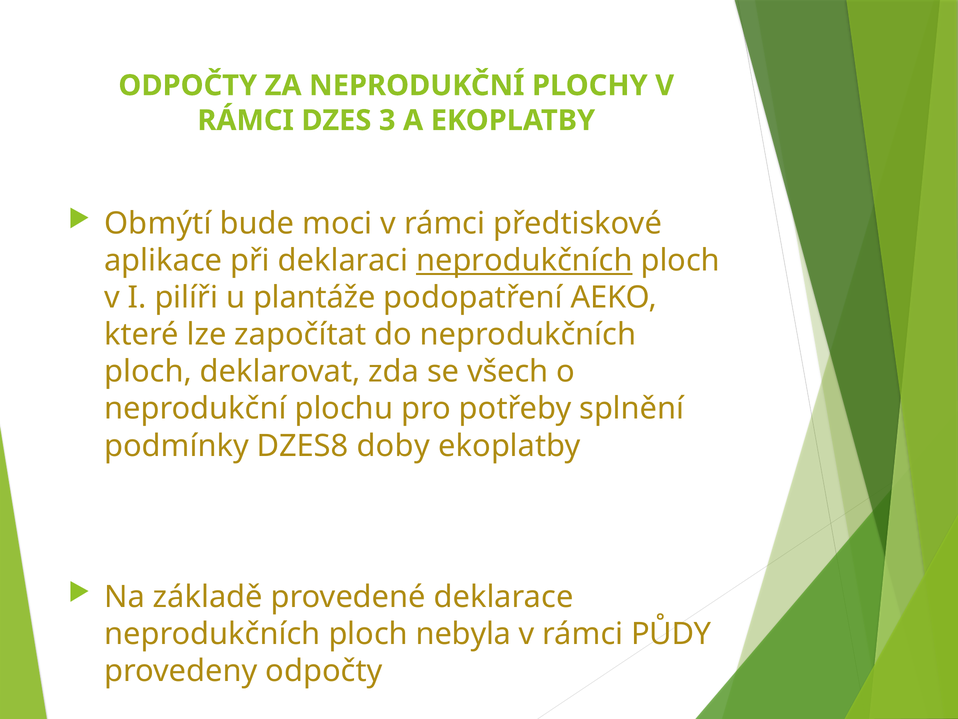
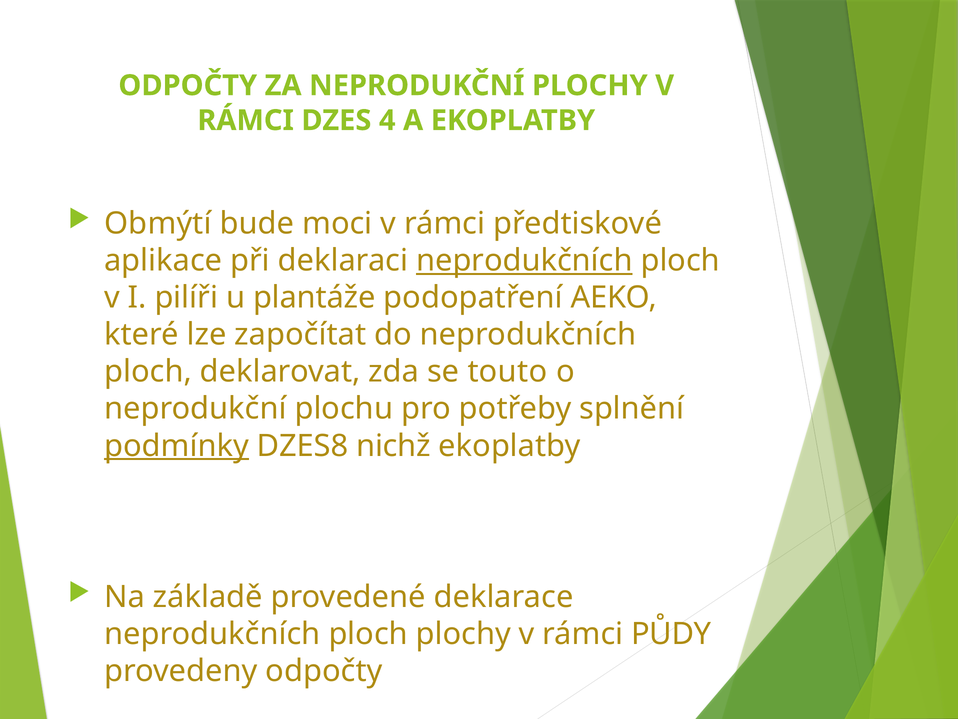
3: 3 -> 4 (387, 120)
všech: všech -> touto (508, 372)
podmínky underline: none -> present (176, 446)
doby: doby -> nichž (394, 446)
ploch nebyla: nebyla -> plochy (463, 634)
